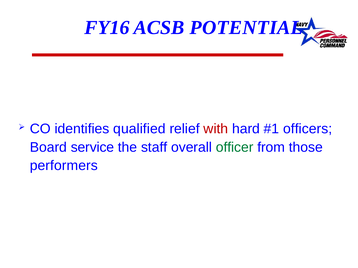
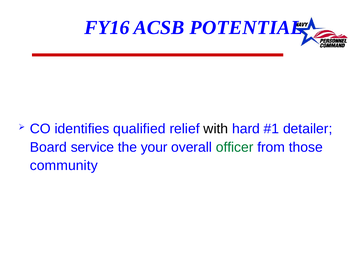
with colour: red -> black (216, 129)
officers: officers -> detailer (308, 129)
staff: staff -> your (154, 147)
performers: performers -> community (64, 166)
